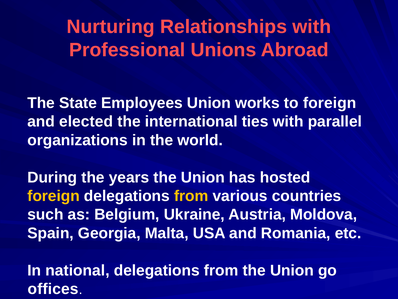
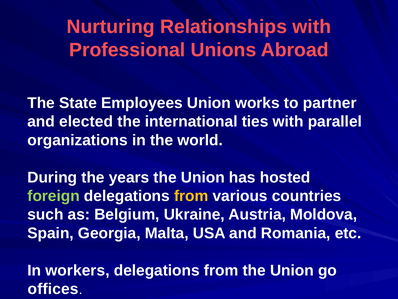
to foreign: foreign -> partner (330, 103)
foreign colour: yellow -> light green (54, 196)
national: national -> workers (77, 270)
